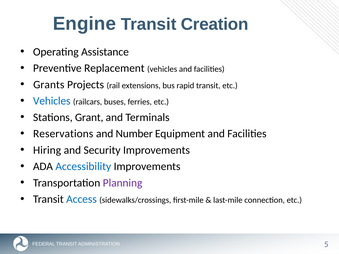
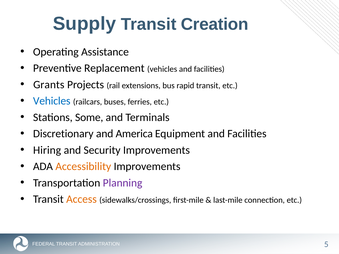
Engine: Engine -> Supply (84, 24)
Grant: Grant -> Some (89, 117)
Reservations: Reservations -> Discretionary (63, 134)
Number: Number -> America (134, 134)
Accessibility colour: blue -> orange (83, 167)
Access colour: blue -> orange (81, 199)
